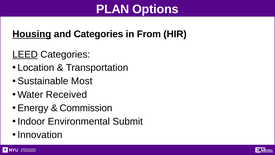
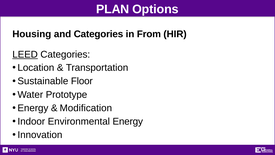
Housing underline: present -> none (32, 34)
Most: Most -> Floor (82, 81)
Received: Received -> Prototype (66, 94)
Commission: Commission -> Modification (86, 108)
Environmental Submit: Submit -> Energy (128, 121)
